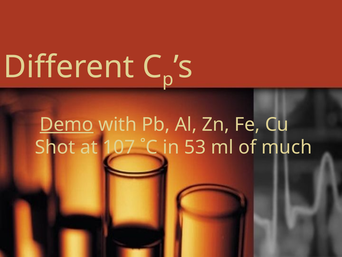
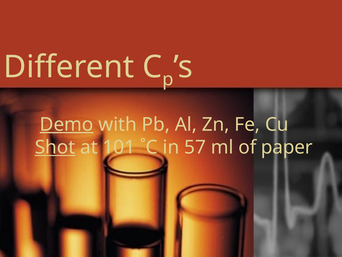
Shot underline: none -> present (55, 147)
107: 107 -> 101 (119, 147)
53: 53 -> 57 (195, 147)
much: much -> paper (287, 147)
